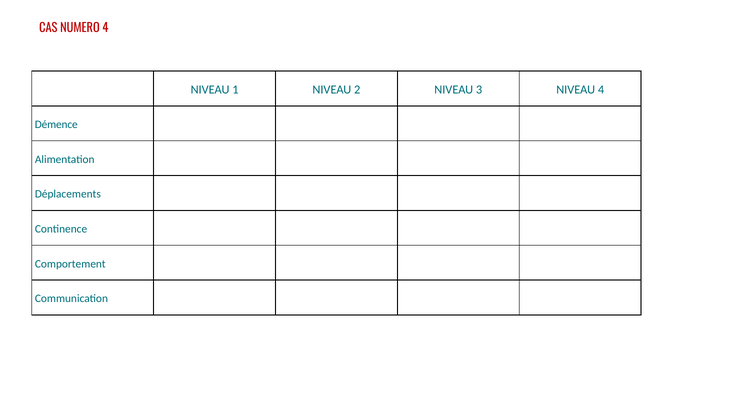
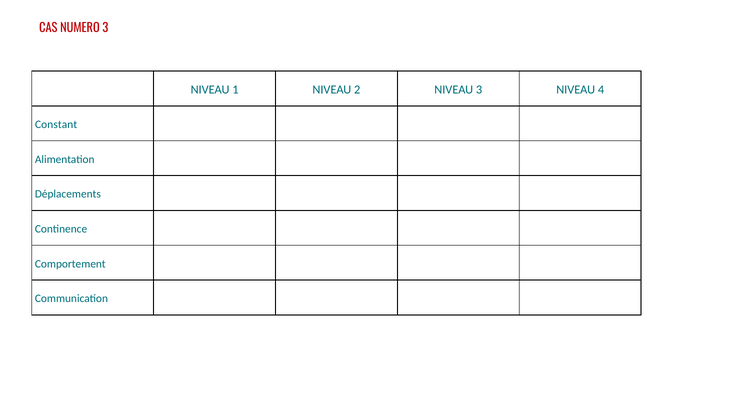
NUMERO 4: 4 -> 3 (105, 28)
Démence: Démence -> Constant (56, 124)
